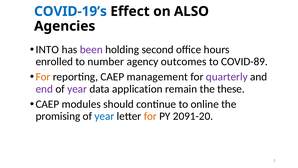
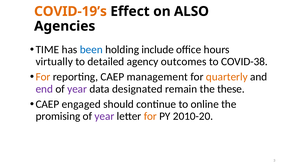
COVID-19’s colour: blue -> orange (70, 11)
INTO: INTO -> TIME (47, 49)
been colour: purple -> blue (91, 49)
second: second -> include (158, 49)
enrolled: enrolled -> virtually (54, 62)
number: number -> detailed (106, 62)
COVID-89: COVID-89 -> COVID-38 (244, 62)
quarterly colour: purple -> orange (227, 77)
application: application -> designated (137, 89)
modules: modules -> engaged (81, 104)
year colour: blue -> purple (104, 116)
2091-20: 2091-20 -> 2010-20 (193, 116)
